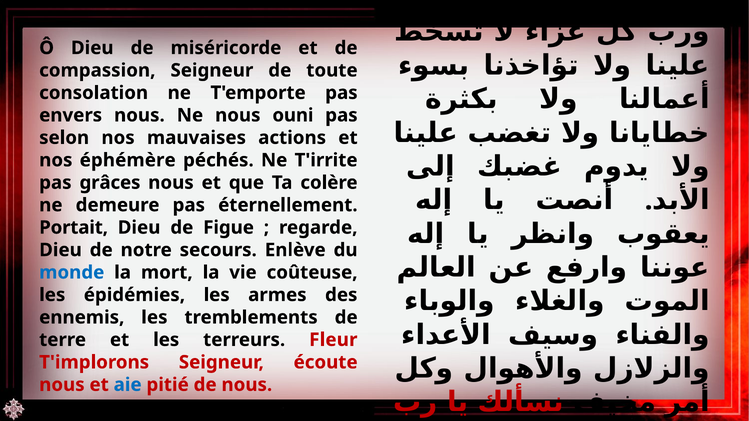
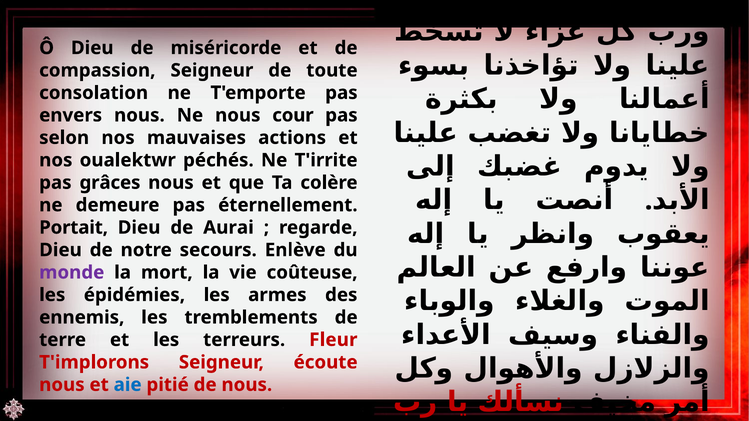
ouni: ouni -> cour (293, 115)
éphémère: éphémère -> oualektwr (128, 160)
Figue: Figue -> Aurai (228, 228)
monde colour: blue -> purple (72, 273)
